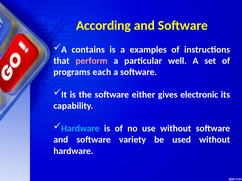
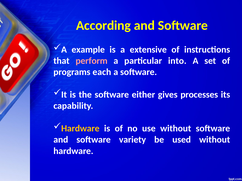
contains: contains -> example (88, 50)
examples: examples -> extensive (148, 50)
well: well -> into (177, 61)
electronic: electronic -> processes (199, 95)
Hardware colour: light blue -> yellow (80, 129)
